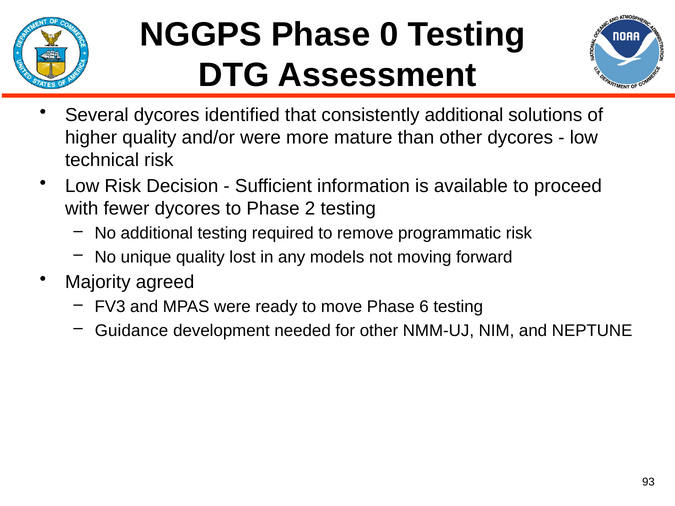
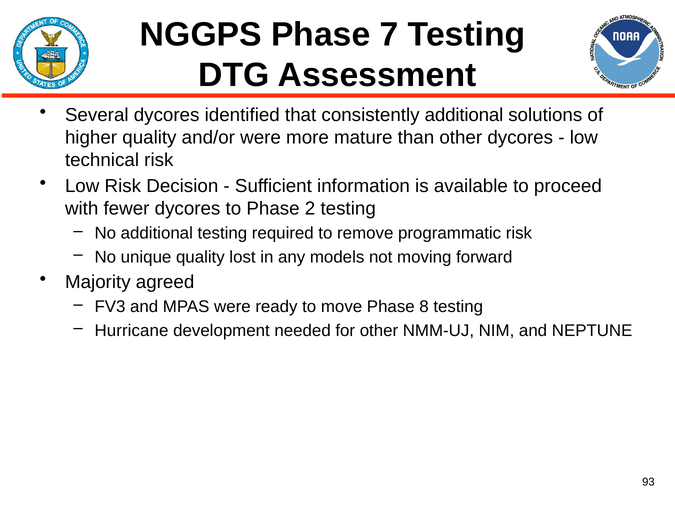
0: 0 -> 7 (389, 34)
6: 6 -> 8 (424, 307)
Guidance: Guidance -> Hurricane (131, 331)
